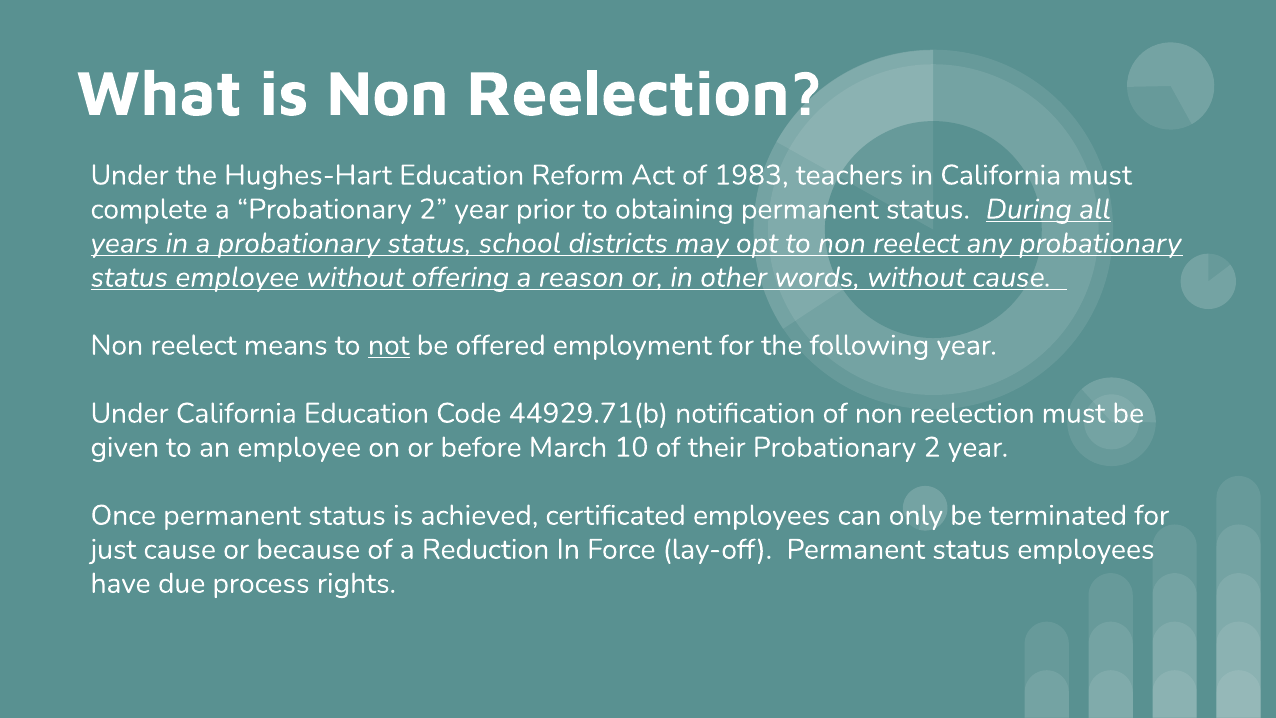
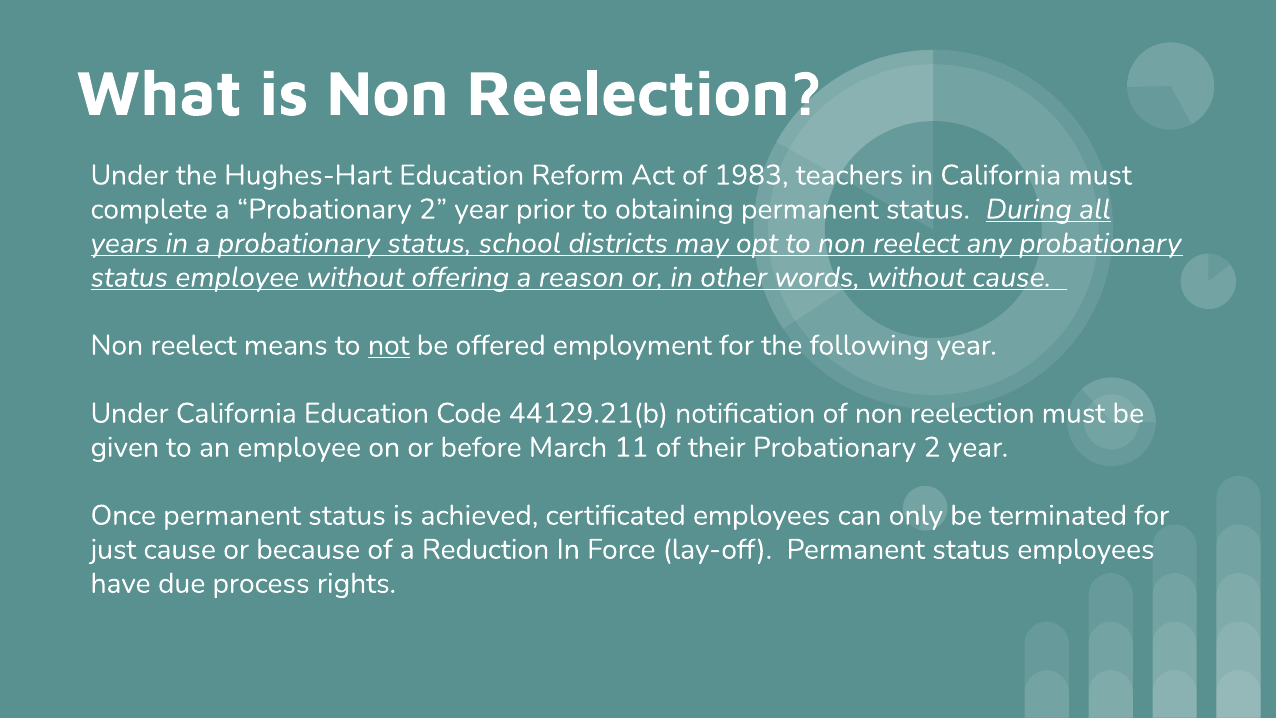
44929.71(b: 44929.71(b -> 44129.21(b (588, 413)
10: 10 -> 11 (631, 447)
